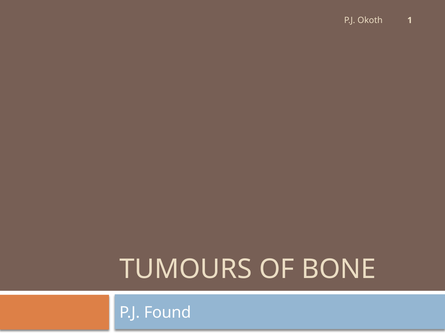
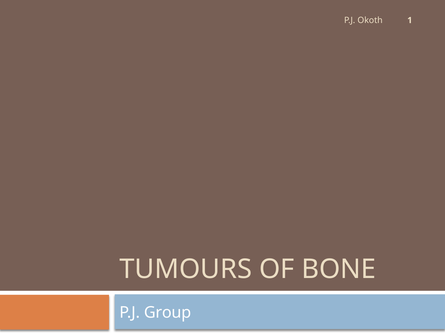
Found: Found -> Group (168, 312)
